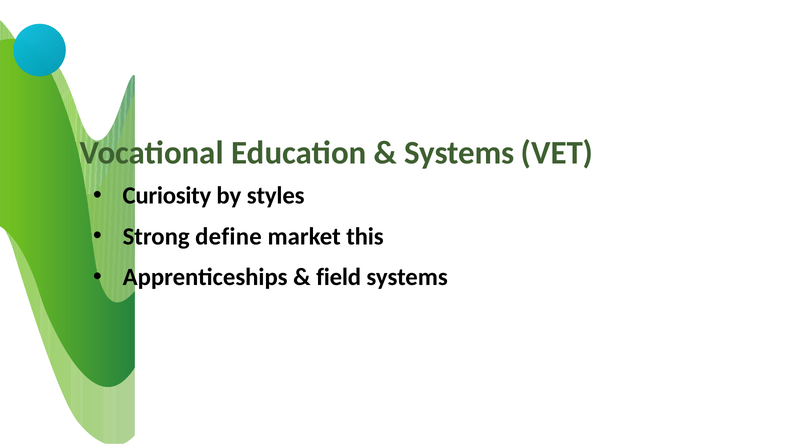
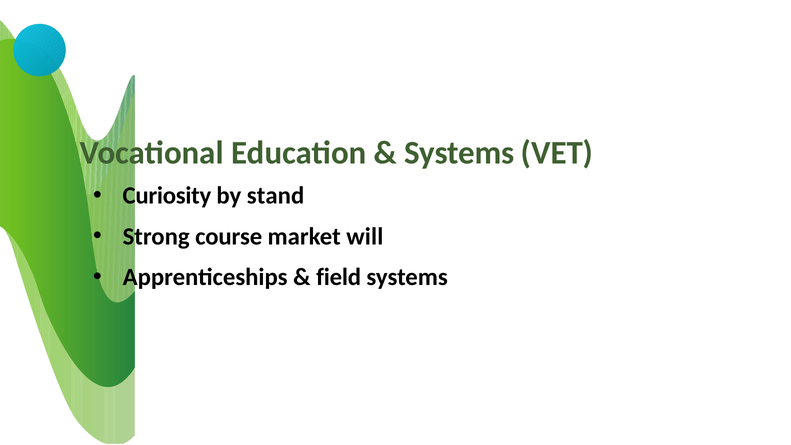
styles: styles -> stand (276, 196)
define: define -> course (229, 236)
this: this -> will (365, 236)
